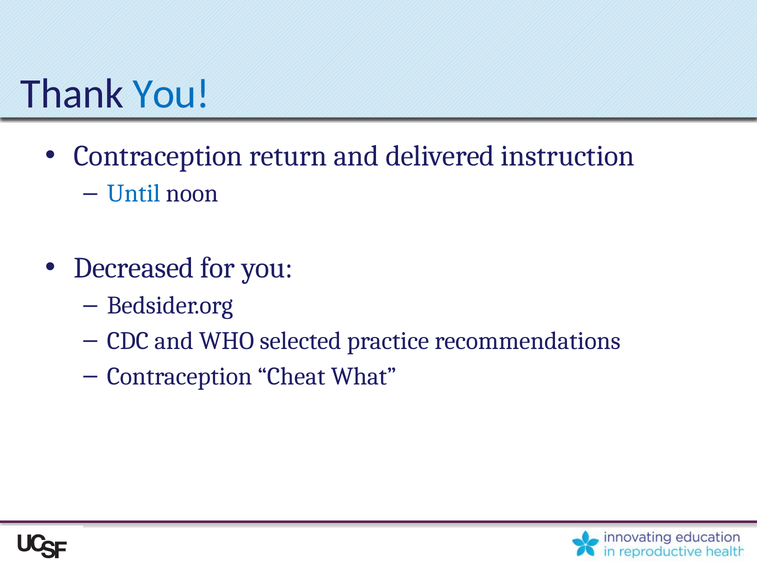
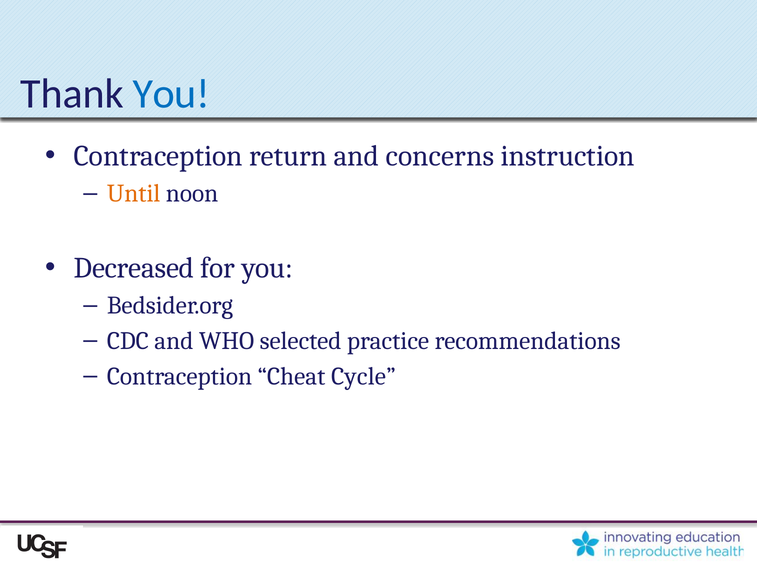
delivered: delivered -> concerns (440, 156)
Until colour: blue -> orange (134, 194)
What: What -> Cycle (363, 376)
